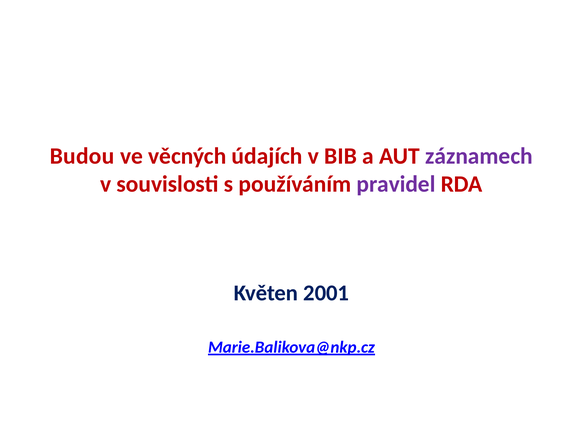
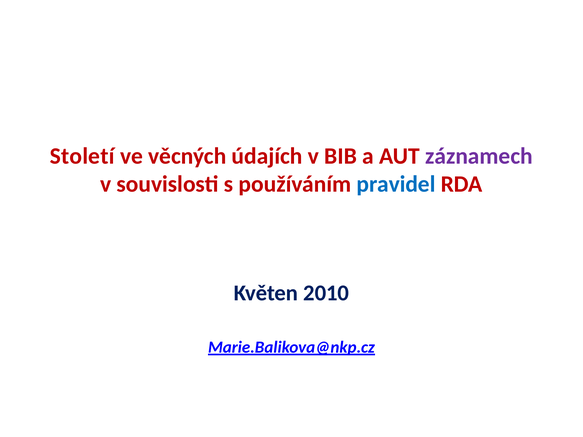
Budou: Budou -> Století (82, 156)
pravidel colour: purple -> blue (396, 184)
2001: 2001 -> 2010 (326, 293)
